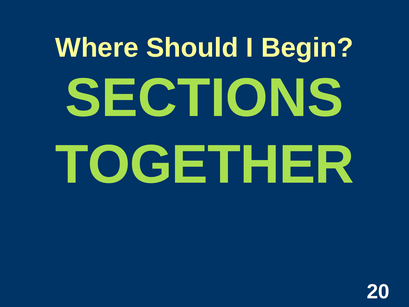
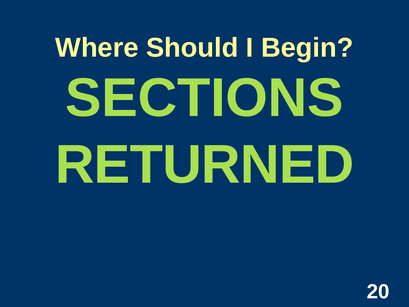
TOGETHER: TOGETHER -> RETURNED (205, 165)
